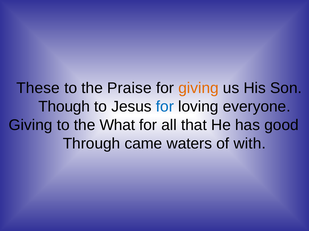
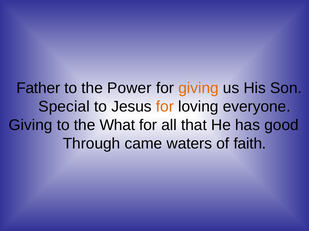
These: These -> Father (38, 88)
Praise: Praise -> Power (129, 88)
Though: Though -> Special (64, 107)
for colour: blue -> orange (165, 107)
with: with -> faith (250, 144)
